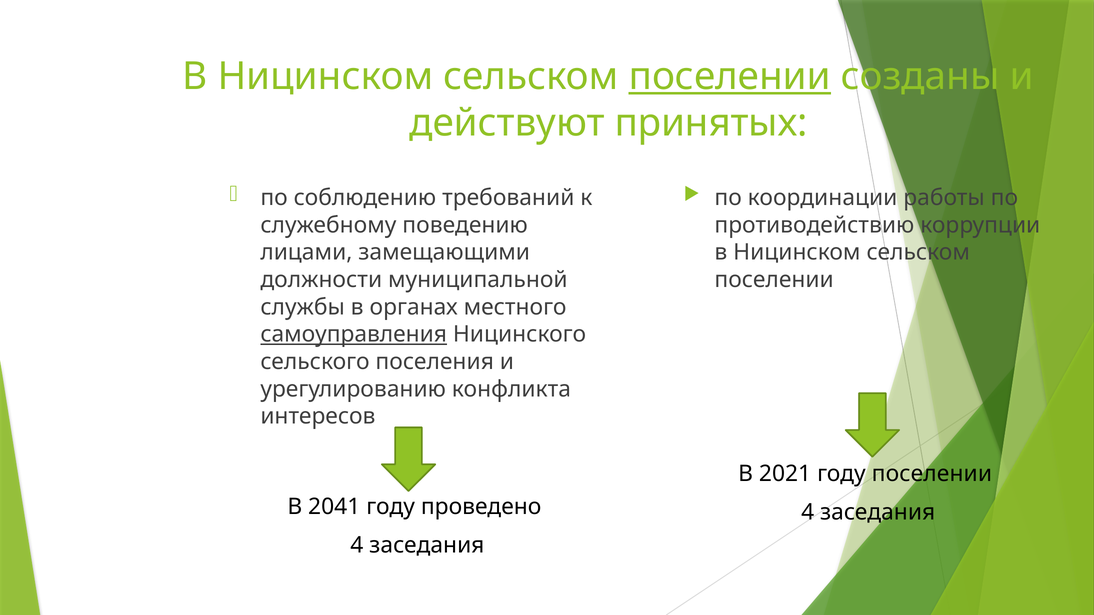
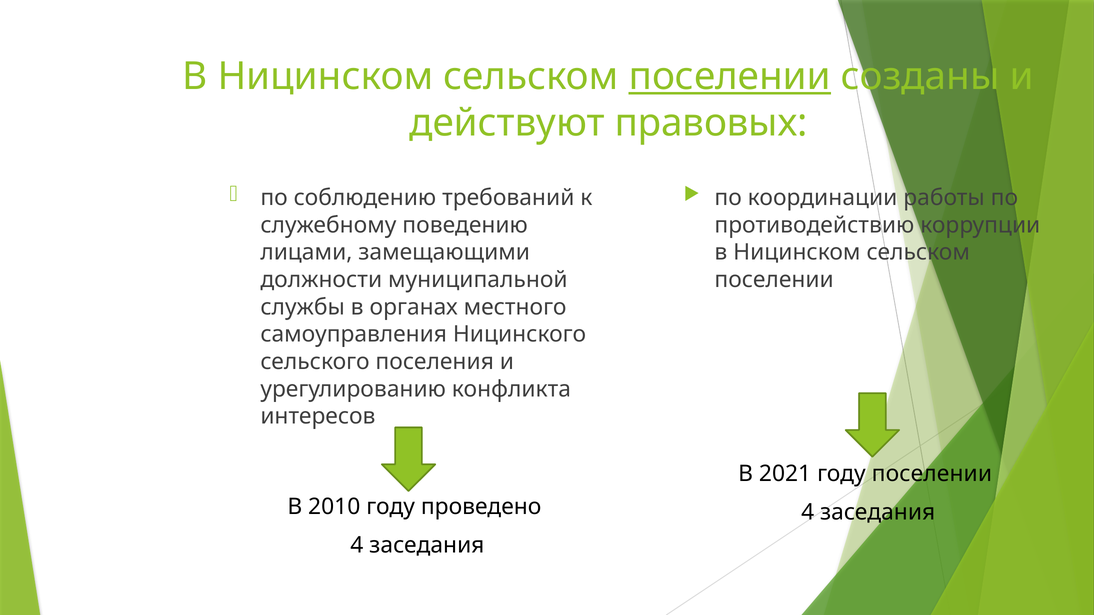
принятых: принятых -> правовых (711, 123)
самоуправления underline: present -> none (354, 335)
2041: 2041 -> 2010 (334, 507)
